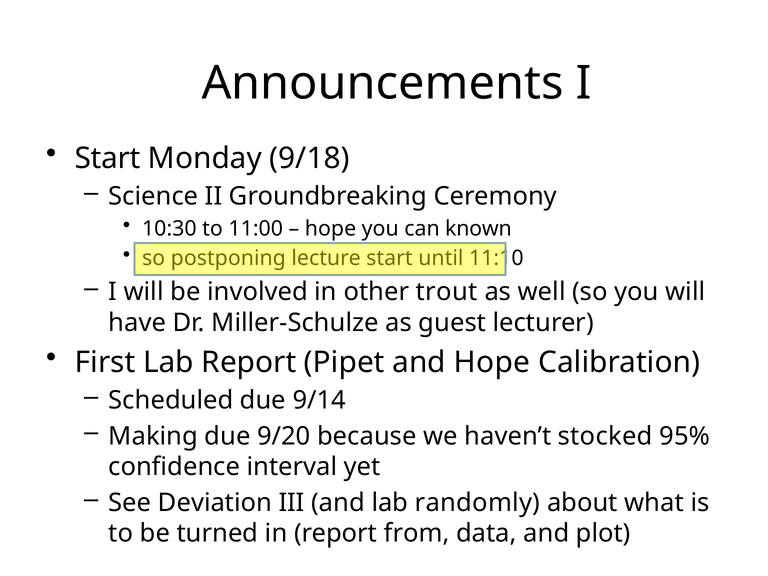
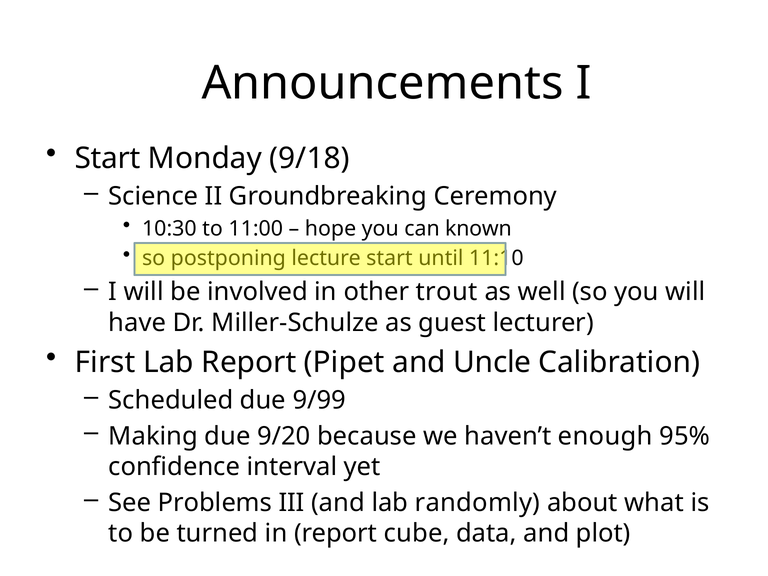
and Hope: Hope -> Uncle (492, 362)
9/14: 9/14 -> 9/99 (319, 400)
stocked: stocked -> enough (605, 436)
Deviation: Deviation -> Problems (215, 503)
from: from -> cube (417, 533)
